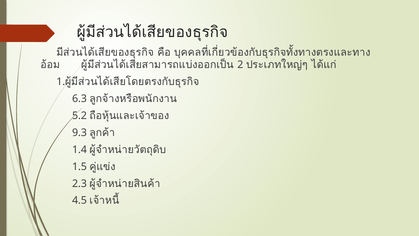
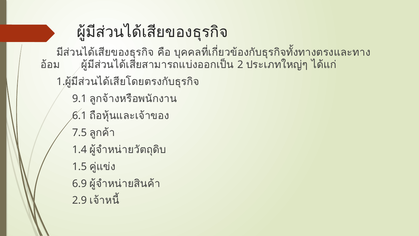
6.3: 6.3 -> 9.1 (79, 99)
5.2: 5.2 -> 6.1 (79, 116)
9.3: 9.3 -> 7.5 (79, 133)
2.3: 2.3 -> 6.9 (79, 183)
4.5: 4.5 -> 2.9 (79, 200)
